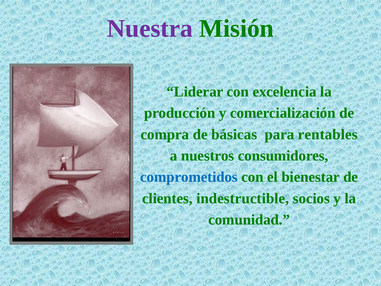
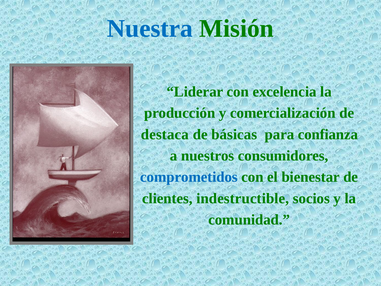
Nuestra colour: purple -> blue (150, 28)
compra: compra -> destaca (165, 134)
rentables: rentables -> confianza (328, 134)
